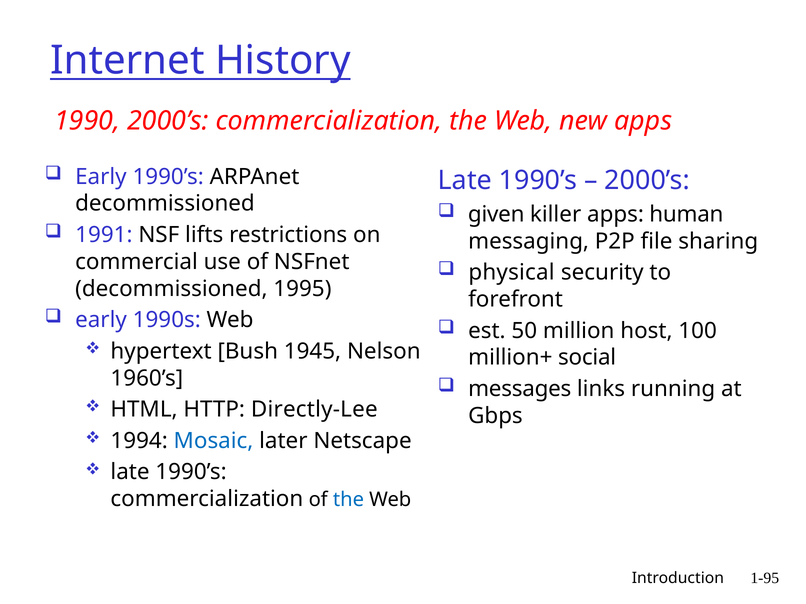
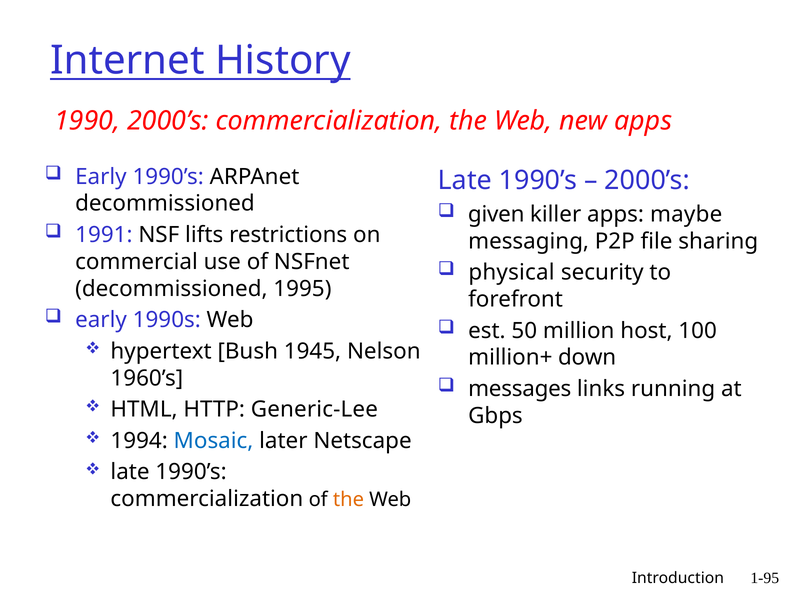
human: human -> maybe (686, 214)
social: social -> down (587, 358)
Directly-Lee: Directly-Lee -> Generic-Lee (314, 410)
the colour: blue -> orange (348, 500)
